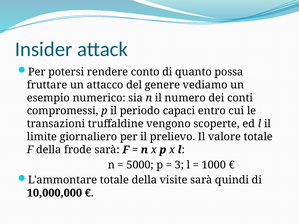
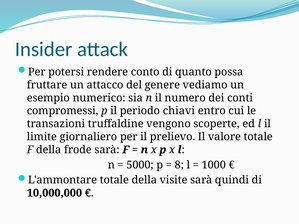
capaci: capaci -> chiavi (179, 111)
3: 3 -> 8 (179, 165)
